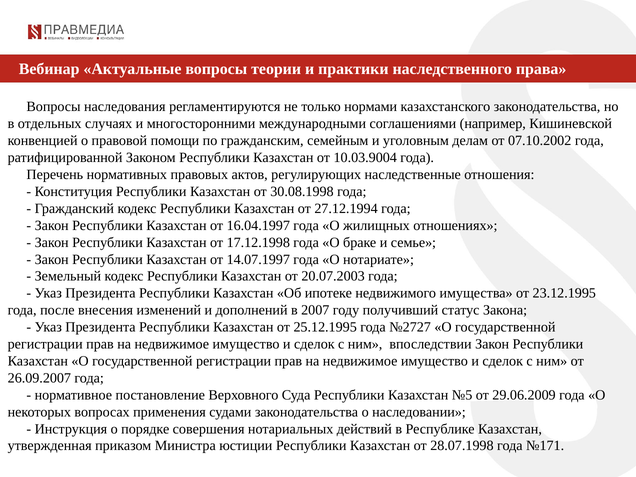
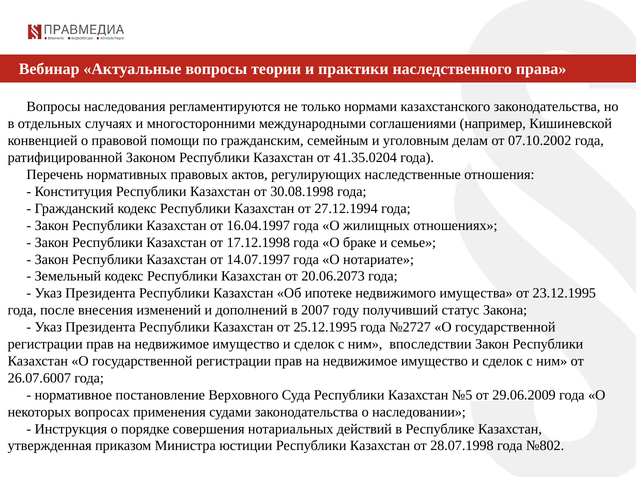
10.03.9004: 10.03.9004 -> 41.35.0204 (365, 158)
20.07.2003: 20.07.2003 -> 20.06.2073 (333, 276)
26.09.2007: 26.09.2007 -> 26.07.6007 (39, 378)
№171: №171 -> №802 (545, 446)
